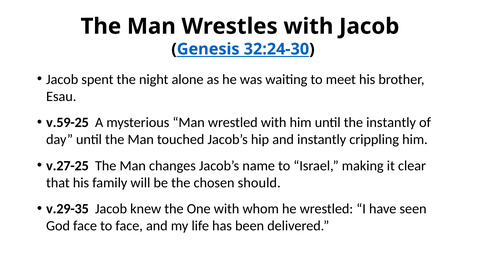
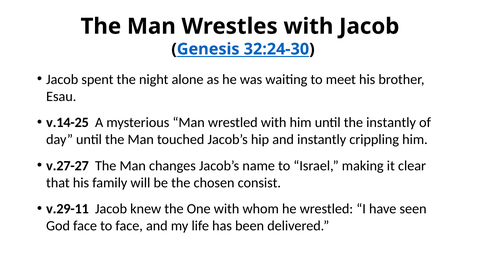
v.59-25: v.59-25 -> v.14-25 (67, 122)
v.27-25: v.27-25 -> v.27-27 (67, 165)
should: should -> consist (259, 182)
v.29-35: v.29-35 -> v.29-11 (67, 208)
